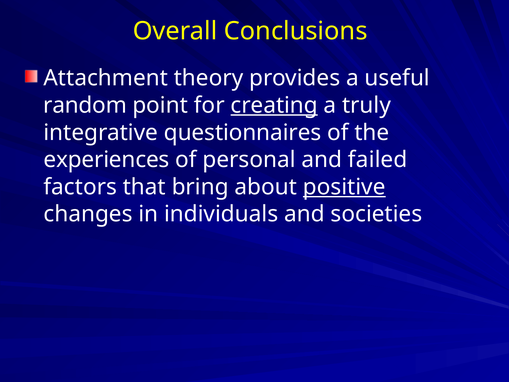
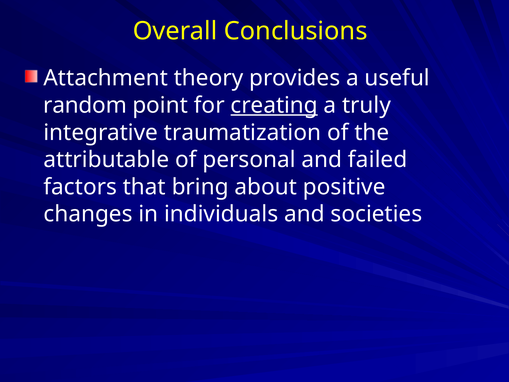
questionnaires: questionnaires -> traumatization (243, 132)
experiences: experiences -> attributable (106, 160)
positive underline: present -> none (344, 187)
